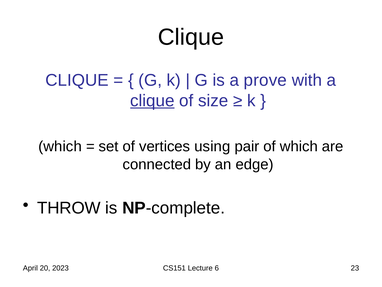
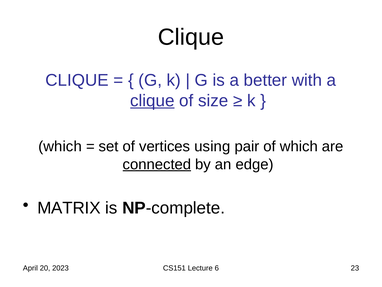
prove: prove -> better (265, 80)
connected underline: none -> present (157, 164)
THROW: THROW -> MATRIX (69, 208)
